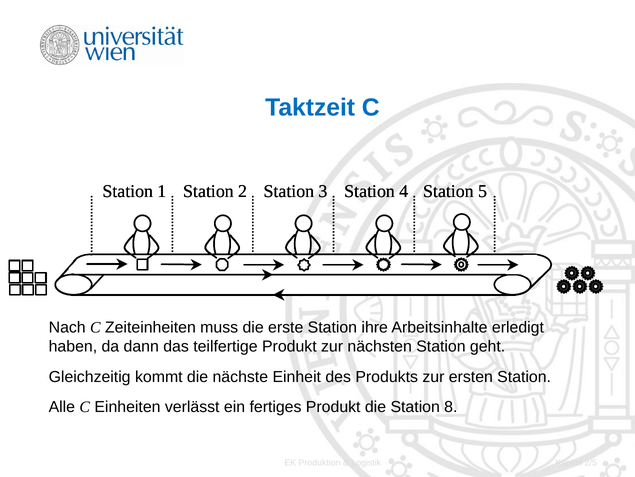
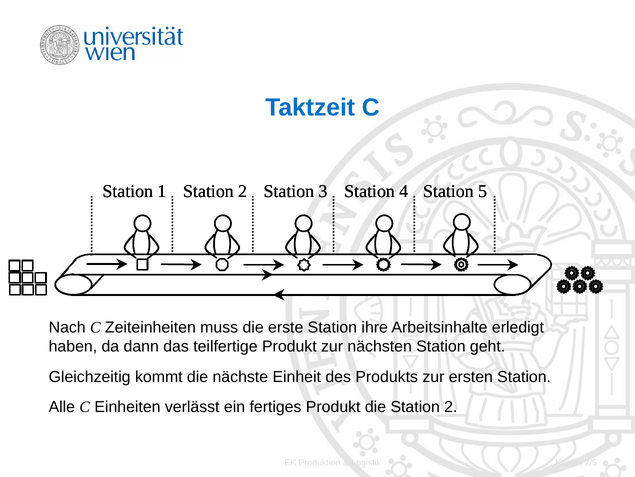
die Station 8: 8 -> 2 (451, 406)
